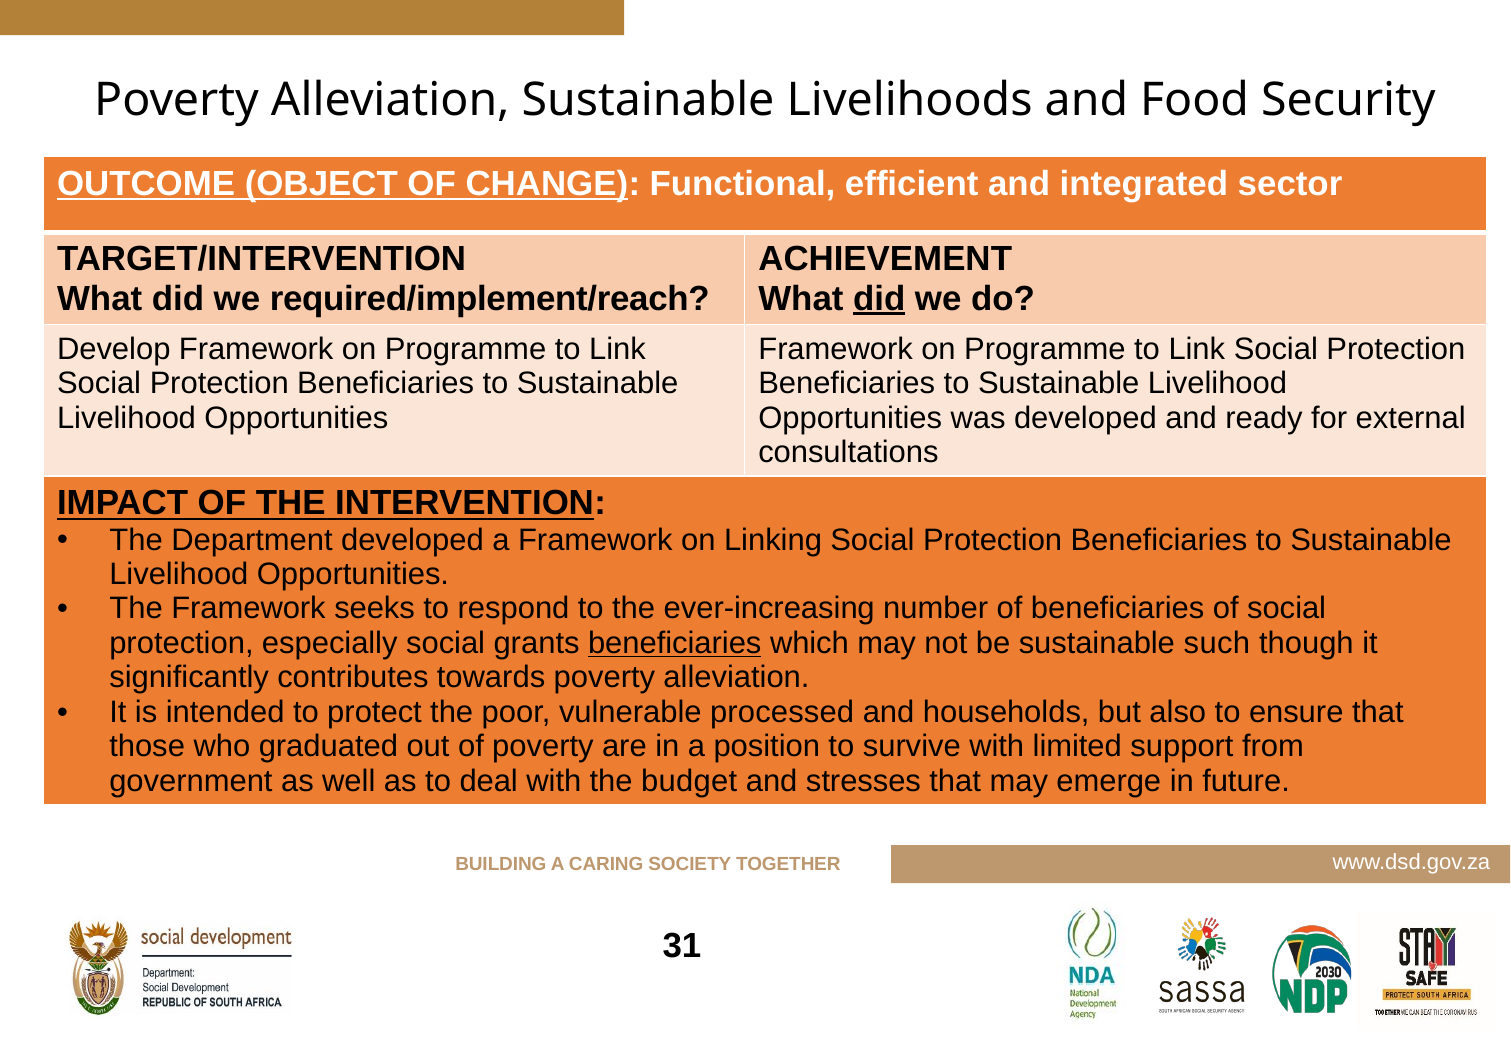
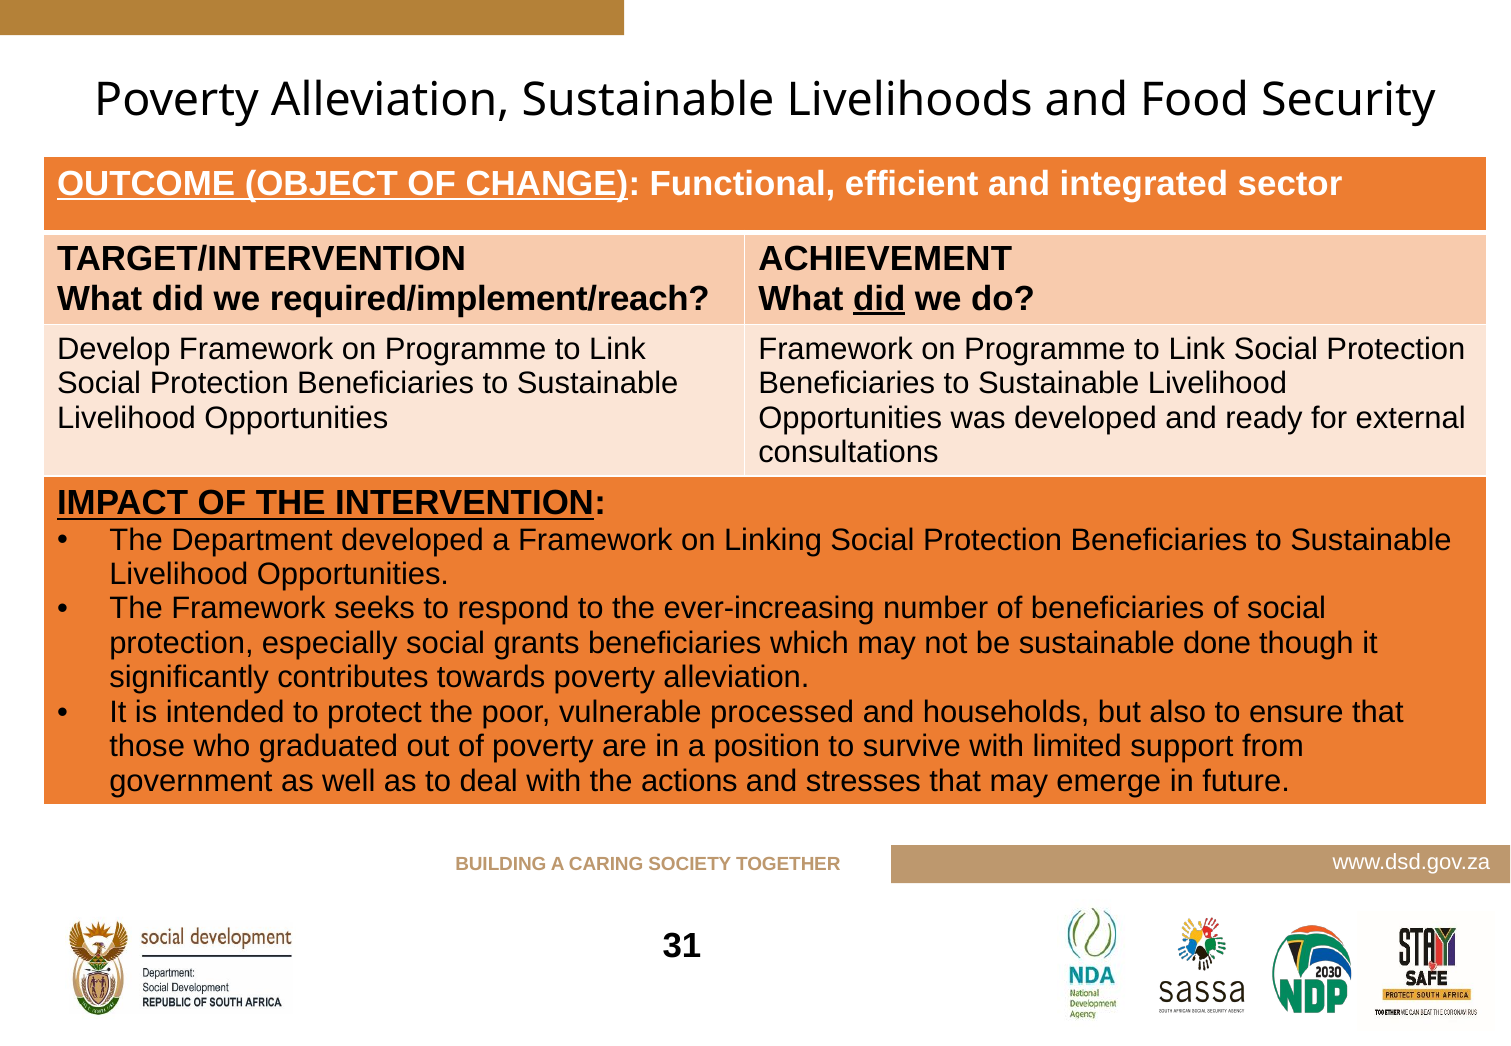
beneficiaries underline: present -> none (675, 643)
such: such -> done (1217, 643)
budget: budget -> actions (689, 781)
